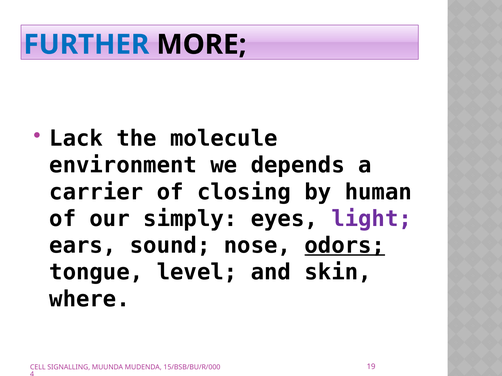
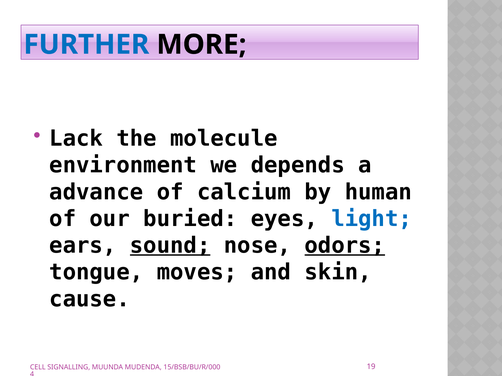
carrier: carrier -> advance (96, 192)
closing: closing -> calcium (244, 192)
simply: simply -> buried (190, 219)
light colour: purple -> blue (372, 219)
sound underline: none -> present (170, 246)
level: level -> moves (197, 273)
where: where -> cause (90, 299)
